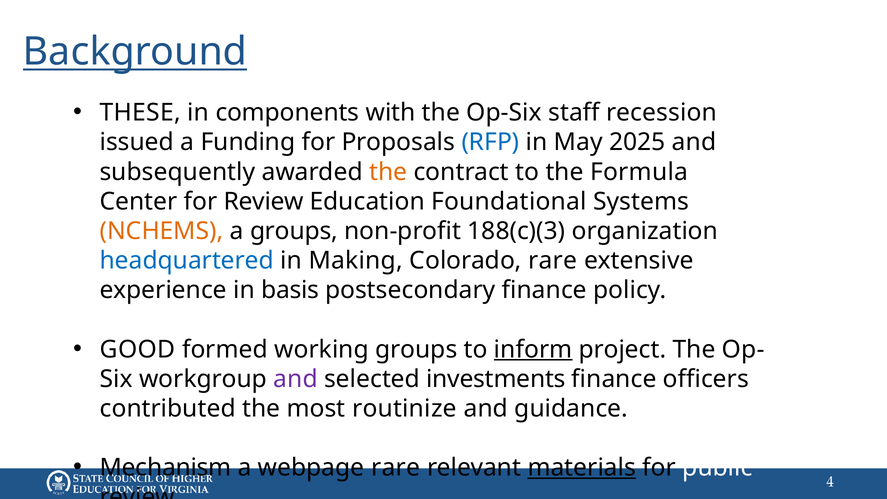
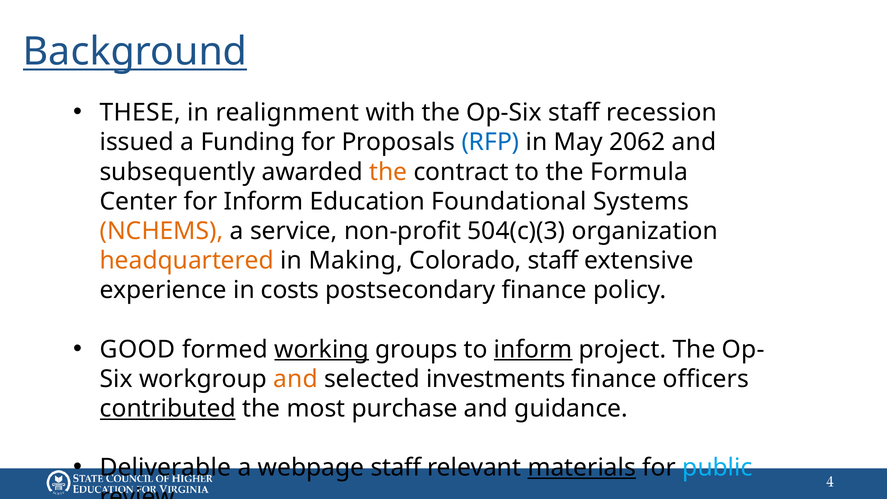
components: components -> realignment (287, 113)
2025: 2025 -> 2062 (637, 142)
for Review: Review -> Inform (264, 201)
a groups: groups -> service (294, 231)
188(c)(3: 188(c)(3 -> 504(c)(3 (516, 231)
headquartered colour: blue -> orange (187, 261)
Colorado rare: rare -> staff (553, 261)
basis: basis -> costs (290, 290)
working underline: none -> present (322, 349)
and colour: purple -> orange (296, 379)
contributed underline: none -> present (168, 409)
routinize: routinize -> purchase (405, 409)
Mechanism: Mechanism -> Deliverable (165, 468)
webpage rare: rare -> staff (396, 468)
public colour: white -> light blue (717, 468)
